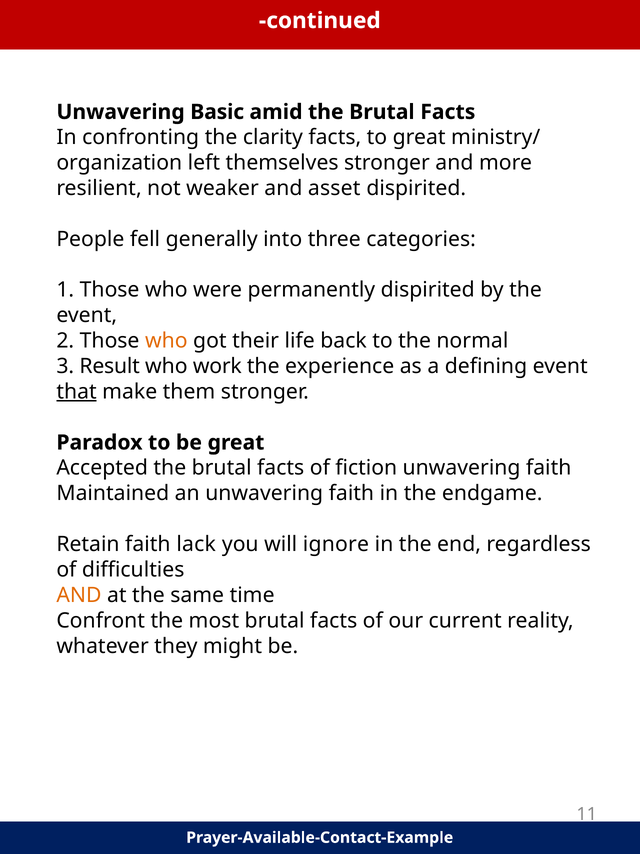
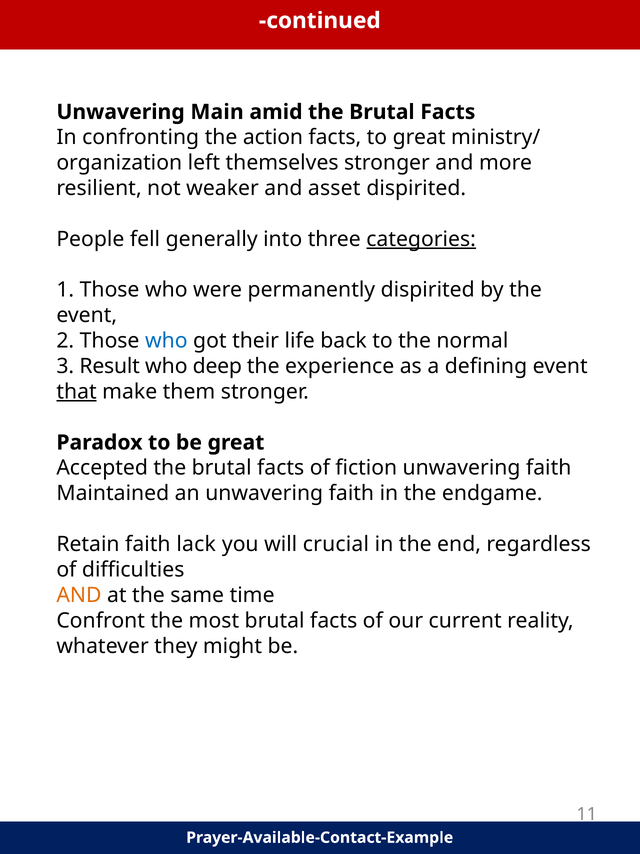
Basic: Basic -> Main (217, 112)
clarity: clarity -> action (273, 137)
categories underline: none -> present (421, 239)
who colour: orange -> blue (166, 341)
work: work -> deep (217, 366)
ignore: ignore -> crucial (336, 544)
